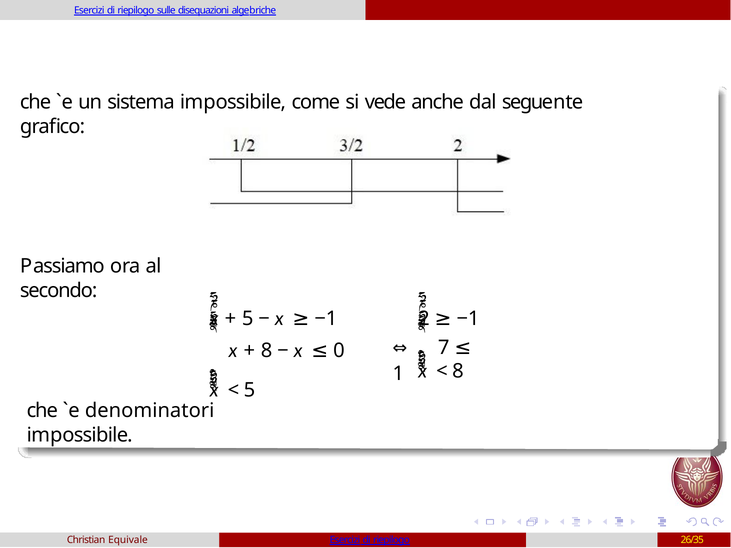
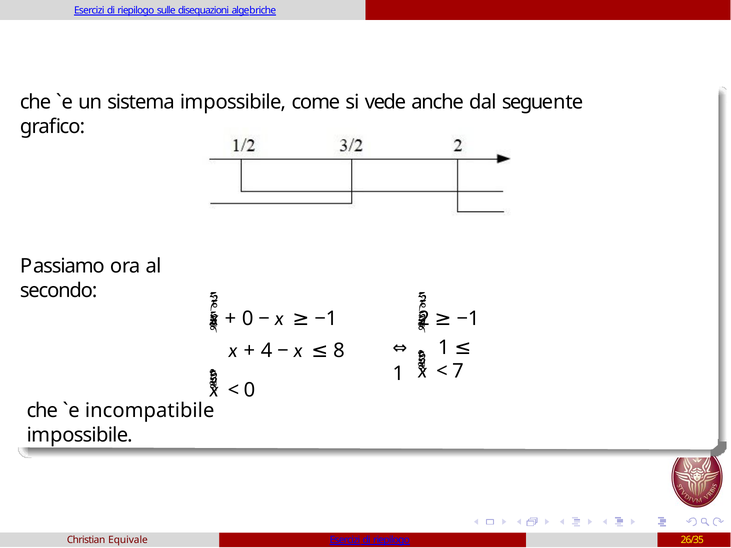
5: 5 -> 0 (248, 319)
7: 7 -> 1 (444, 348)
8: 8 -> 4 (267, 351)
0: 0 -> 8 (339, 351)
8: 8 -> 7 (458, 372)
5: 5 -> 0 (250, 391)
denominatori: denominatori -> incompatibile (150, 411)
